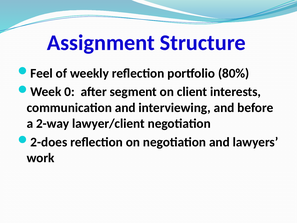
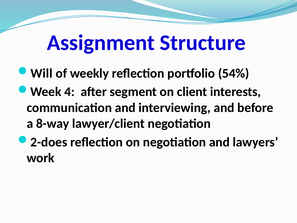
Feel: Feel -> Will (41, 73)
80%: 80% -> 54% (234, 73)
0: 0 -> 4 (70, 92)
2-way: 2-way -> 8-way (53, 123)
